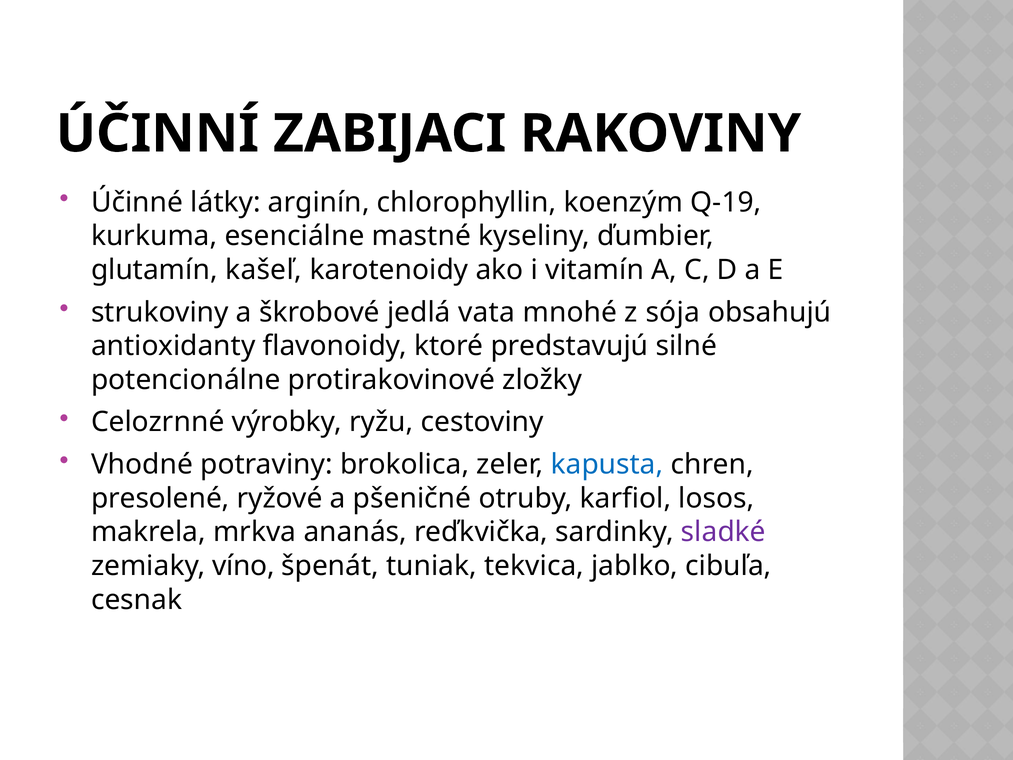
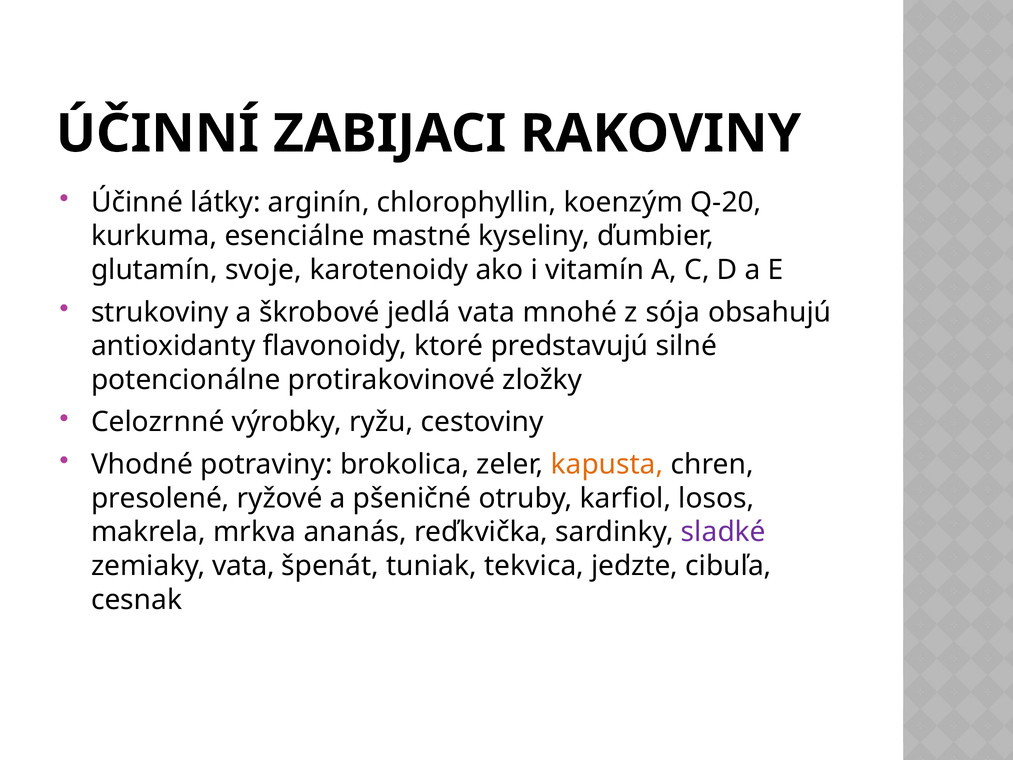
Q-19: Q-19 -> Q-20 (726, 202)
kašeľ: kašeľ -> svoje (264, 270)
kapusta colour: blue -> orange (607, 464)
zemiaky víno: víno -> vata (243, 566)
jablko: jablko -> jedzte (635, 566)
